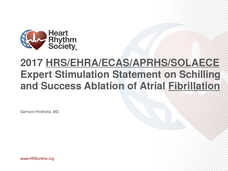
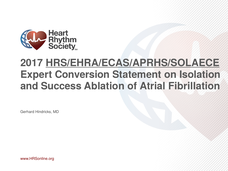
Stimulation: Stimulation -> Conversion (82, 75)
Schilling: Schilling -> Isolation (200, 75)
Fibrillation underline: present -> none (194, 86)
